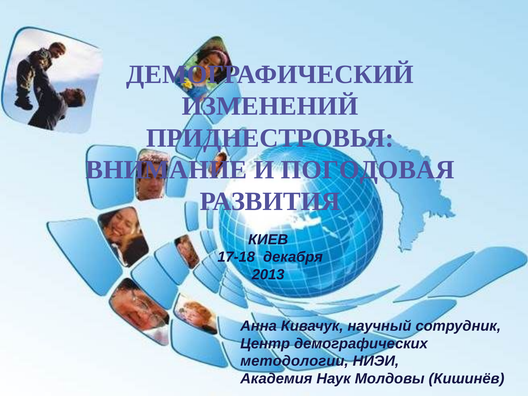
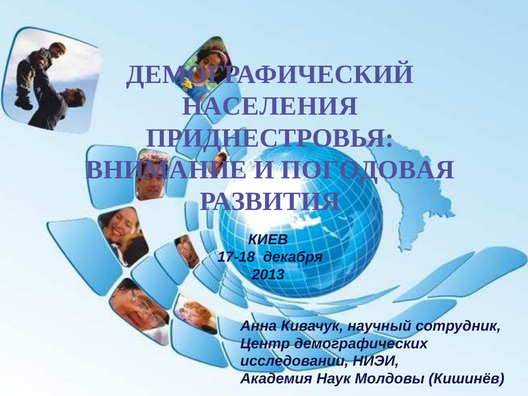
ИЗМЕНЕНИЙ: ИЗМЕНЕНИЙ -> НАСЕЛЕНИЯ (270, 106)
методологии: методологии -> исследовании (295, 361)
